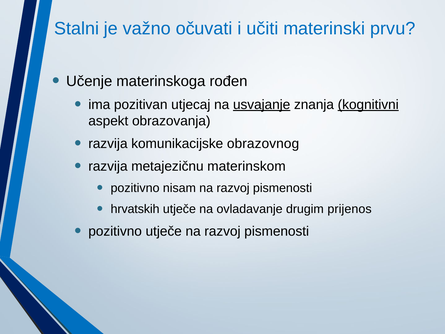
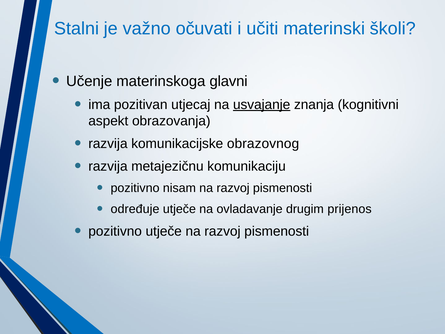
prvu: prvu -> školi (393, 29)
rođen: rođen -> glavni (229, 81)
kognitivni underline: present -> none (368, 105)
materinskom: materinskom -> komunikaciju (247, 166)
hrvatskih: hrvatskih -> određuje (135, 209)
